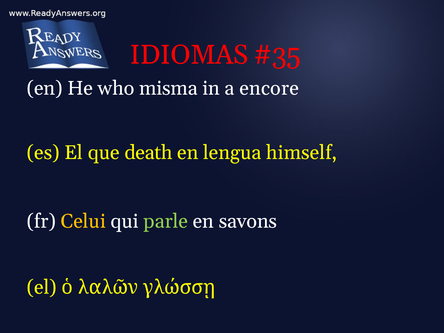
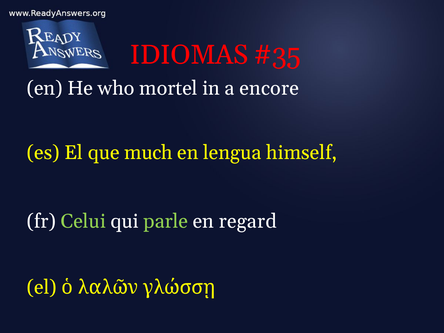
misma: misma -> mortel (168, 88)
death: death -> much (148, 153)
Celui colour: yellow -> light green (83, 221)
savons: savons -> regard (248, 221)
